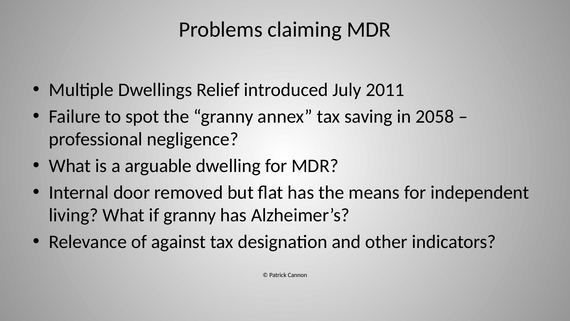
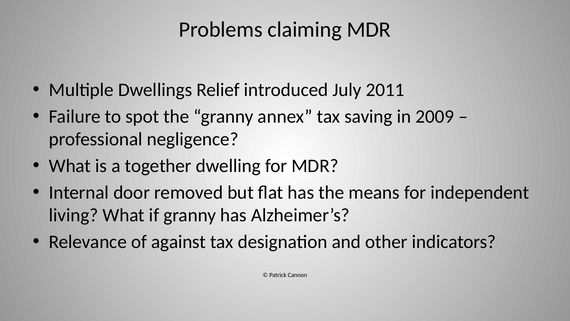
2058: 2058 -> 2009 (435, 116)
arguable: arguable -> together (158, 166)
